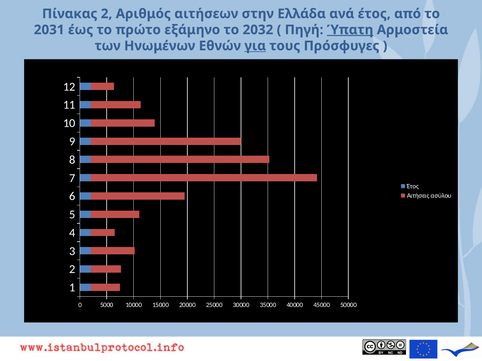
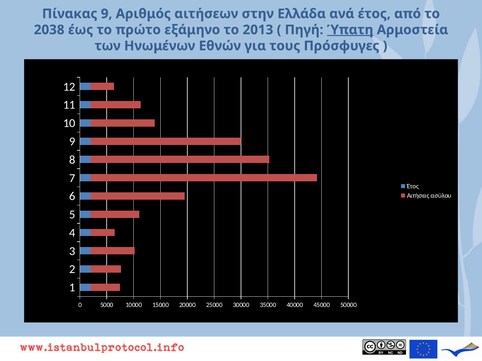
Πίνακας 2: 2 -> 9 (107, 14)
2031: 2031 -> 2038 (49, 30)
2032: 2032 -> 2013 (258, 30)
για underline: present -> none (255, 46)
